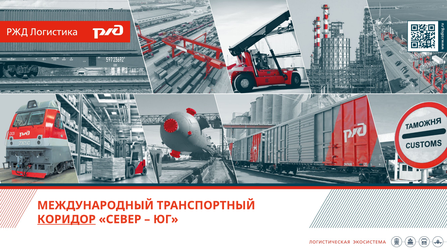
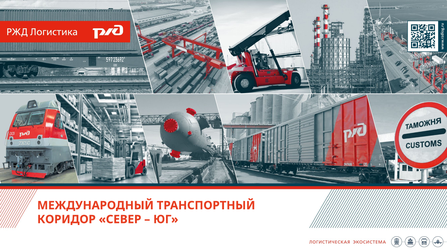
КОРИДОР underline: present -> none (66, 220)
